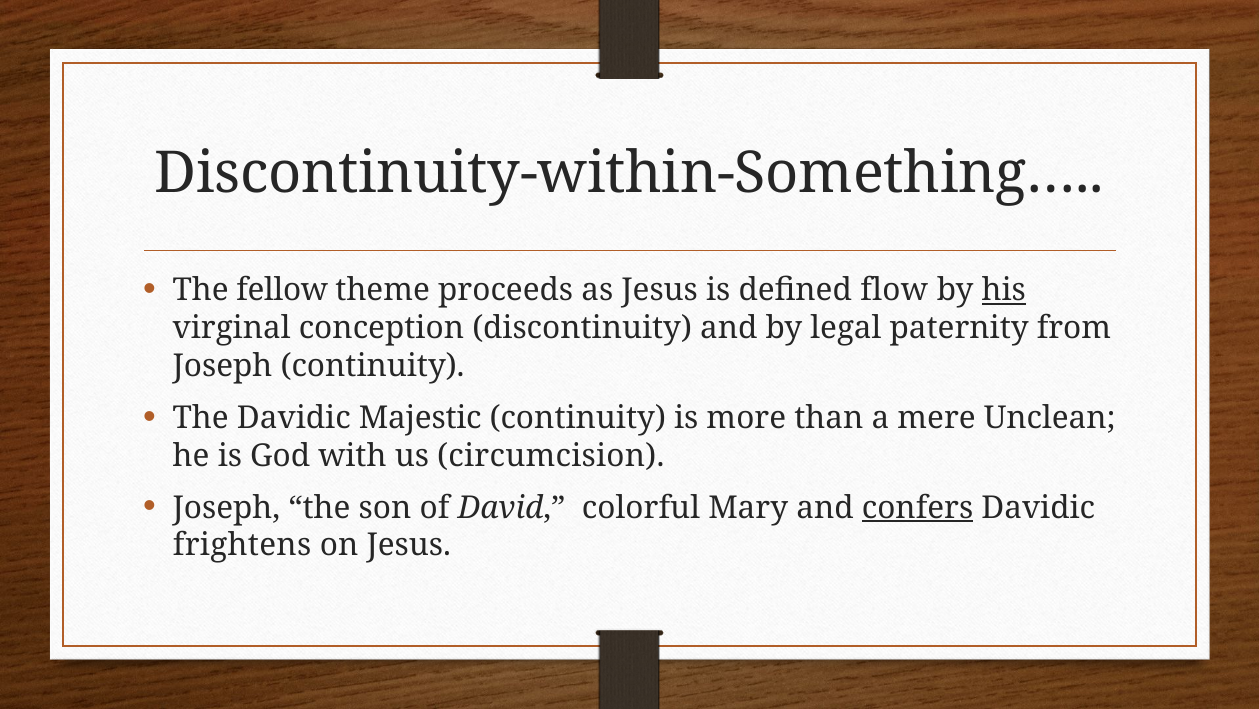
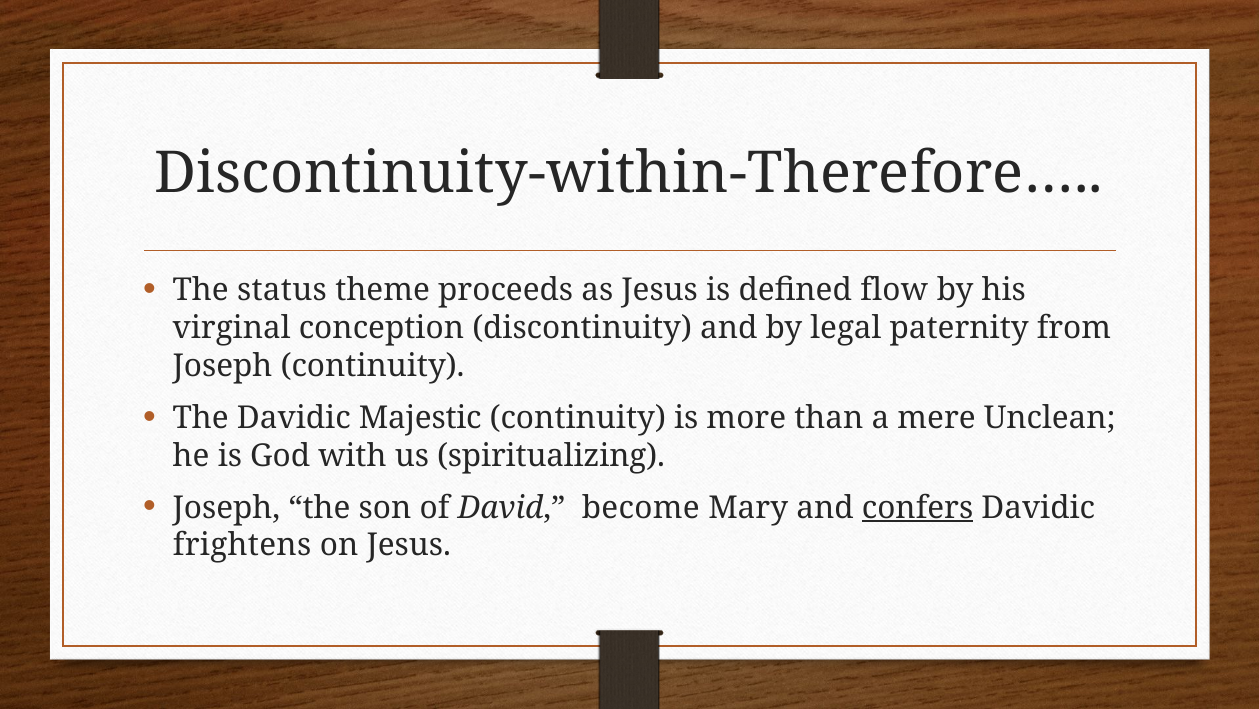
Discontinuity-within-Something…: Discontinuity-within-Something… -> Discontinuity-within-Therefore… (629, 173)
fellow: fellow -> status (282, 290)
his underline: present -> none (1004, 290)
circumcision: circumcision -> spiritualizing (551, 455)
colorful: colorful -> become (641, 507)
